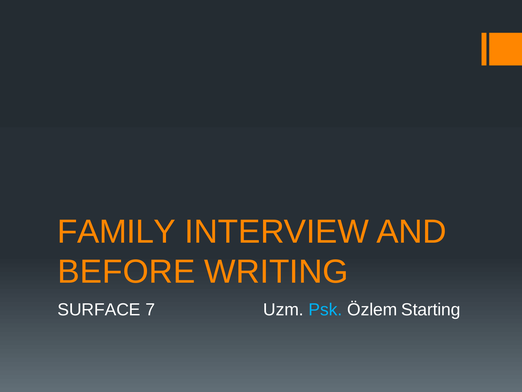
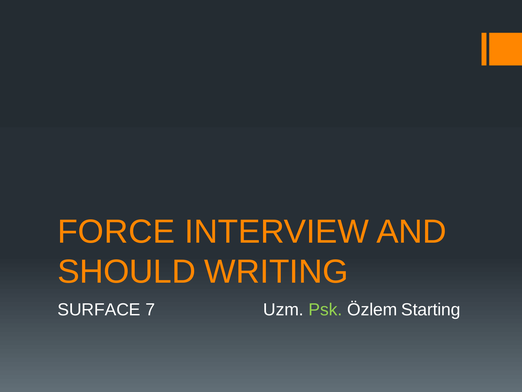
FAMILY: FAMILY -> FORCE (116, 231)
BEFORE: BEFORE -> SHOULD (127, 271)
Psk colour: light blue -> light green (325, 309)
